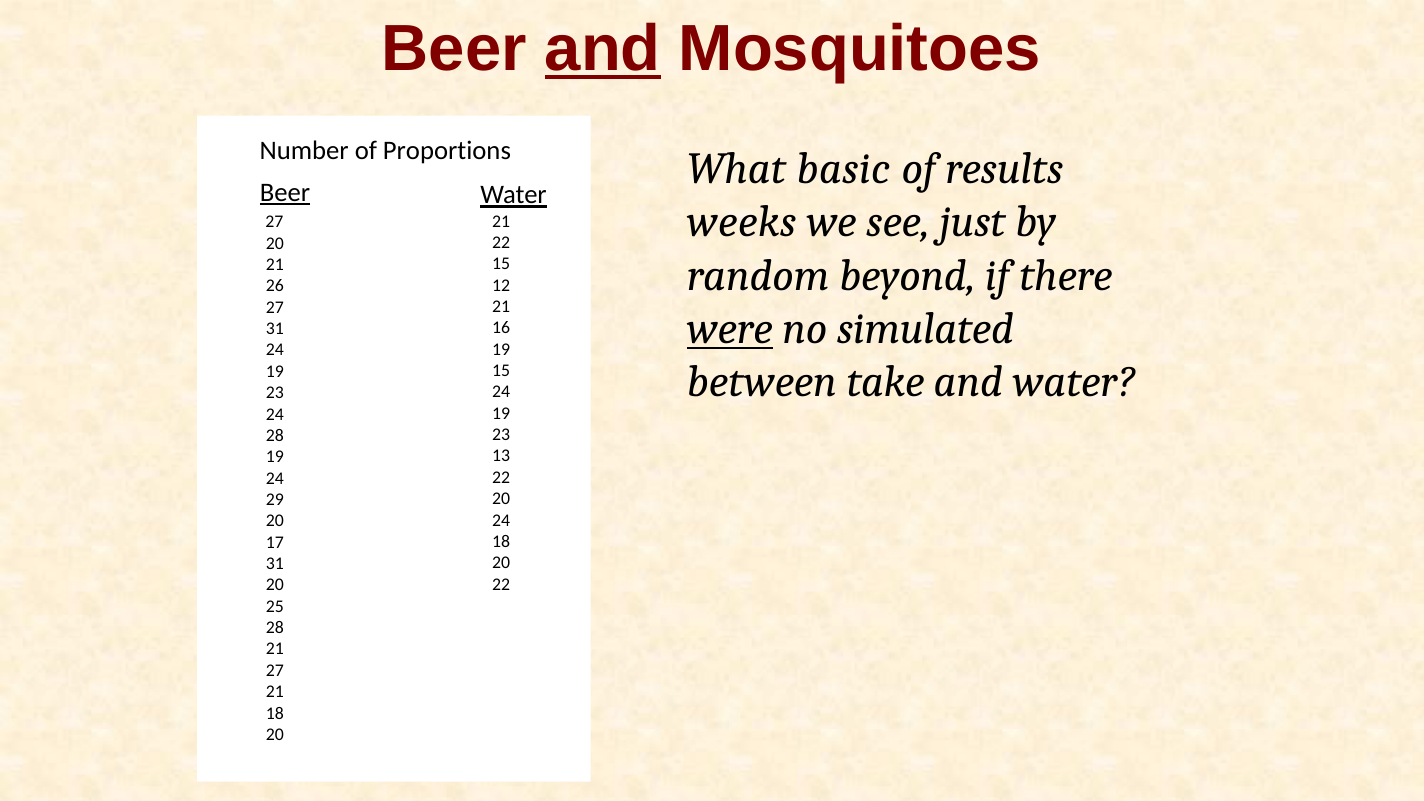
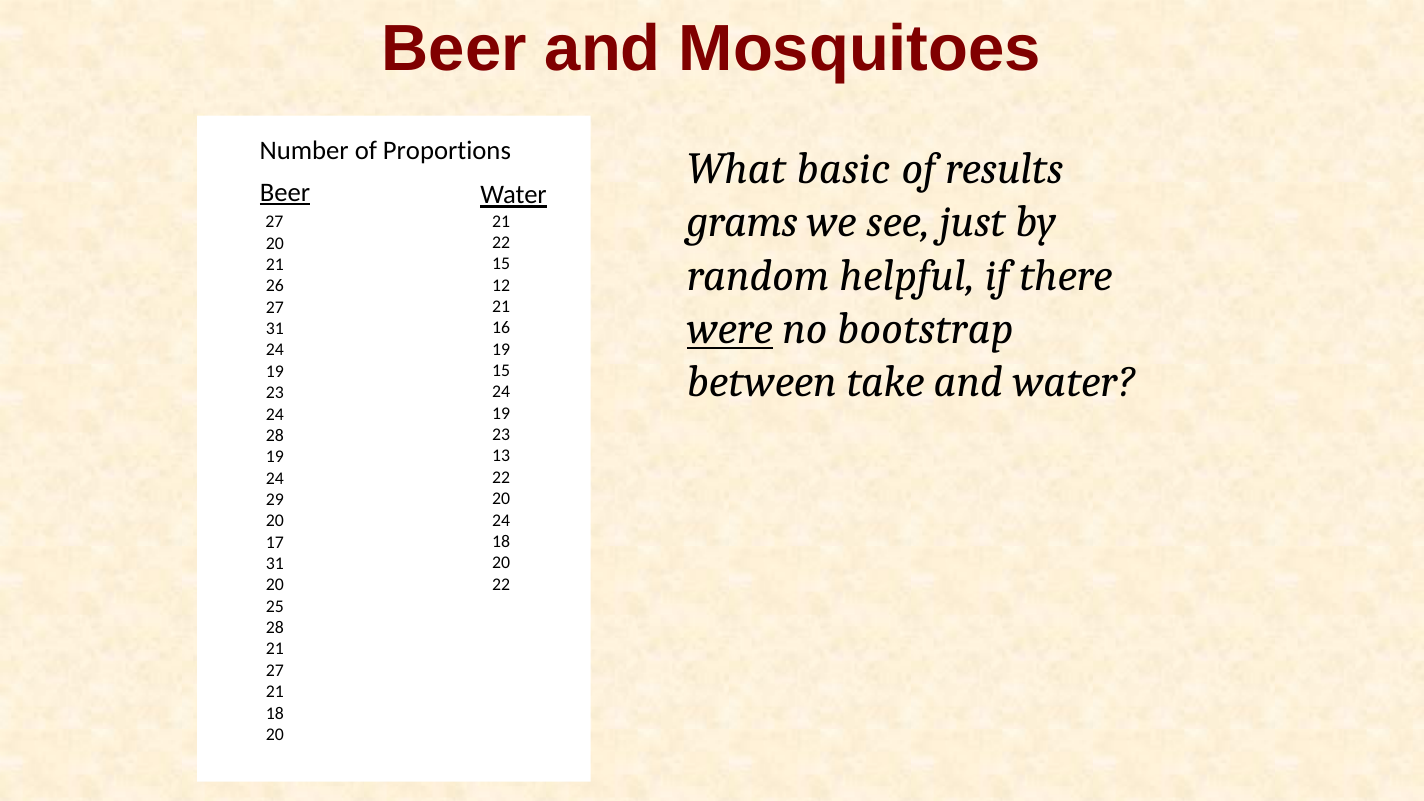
and underline: present -> none (603, 49)
weeks: weeks -> grams (742, 222)
beyond: beyond -> helpful (907, 275)
simulated: simulated -> bootstrap (925, 329)
